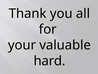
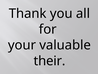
hard: hard -> their (49, 60)
